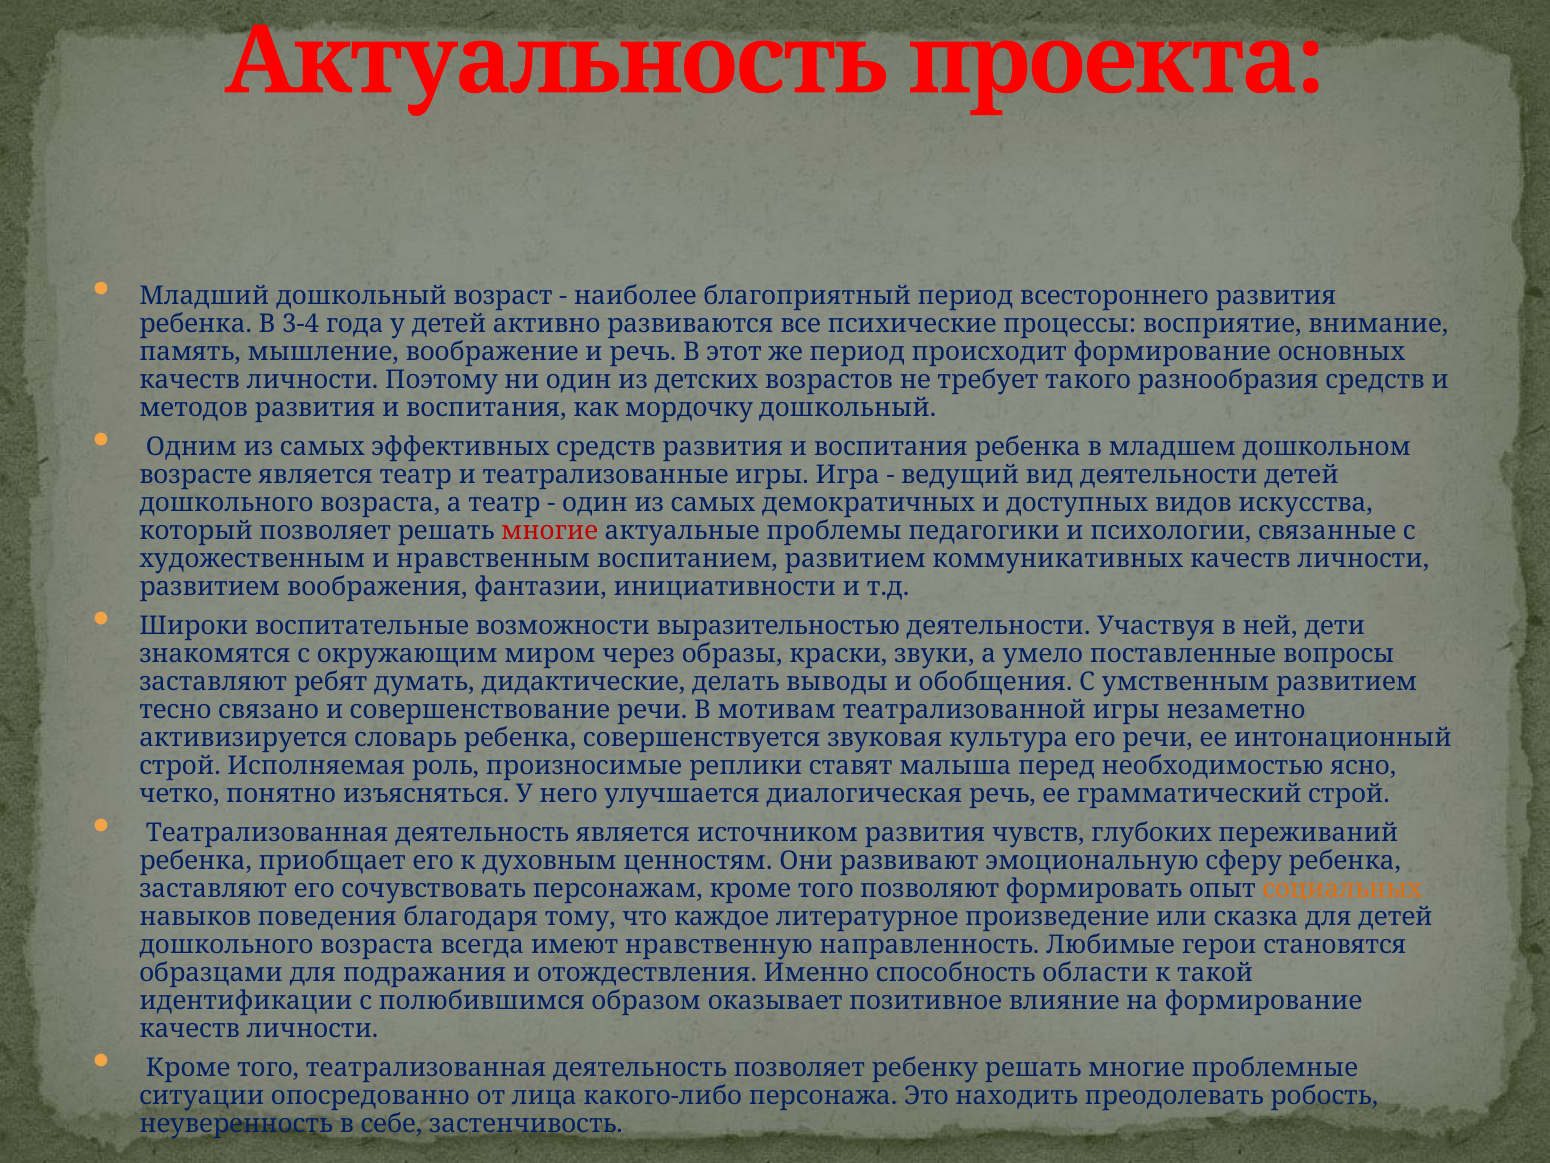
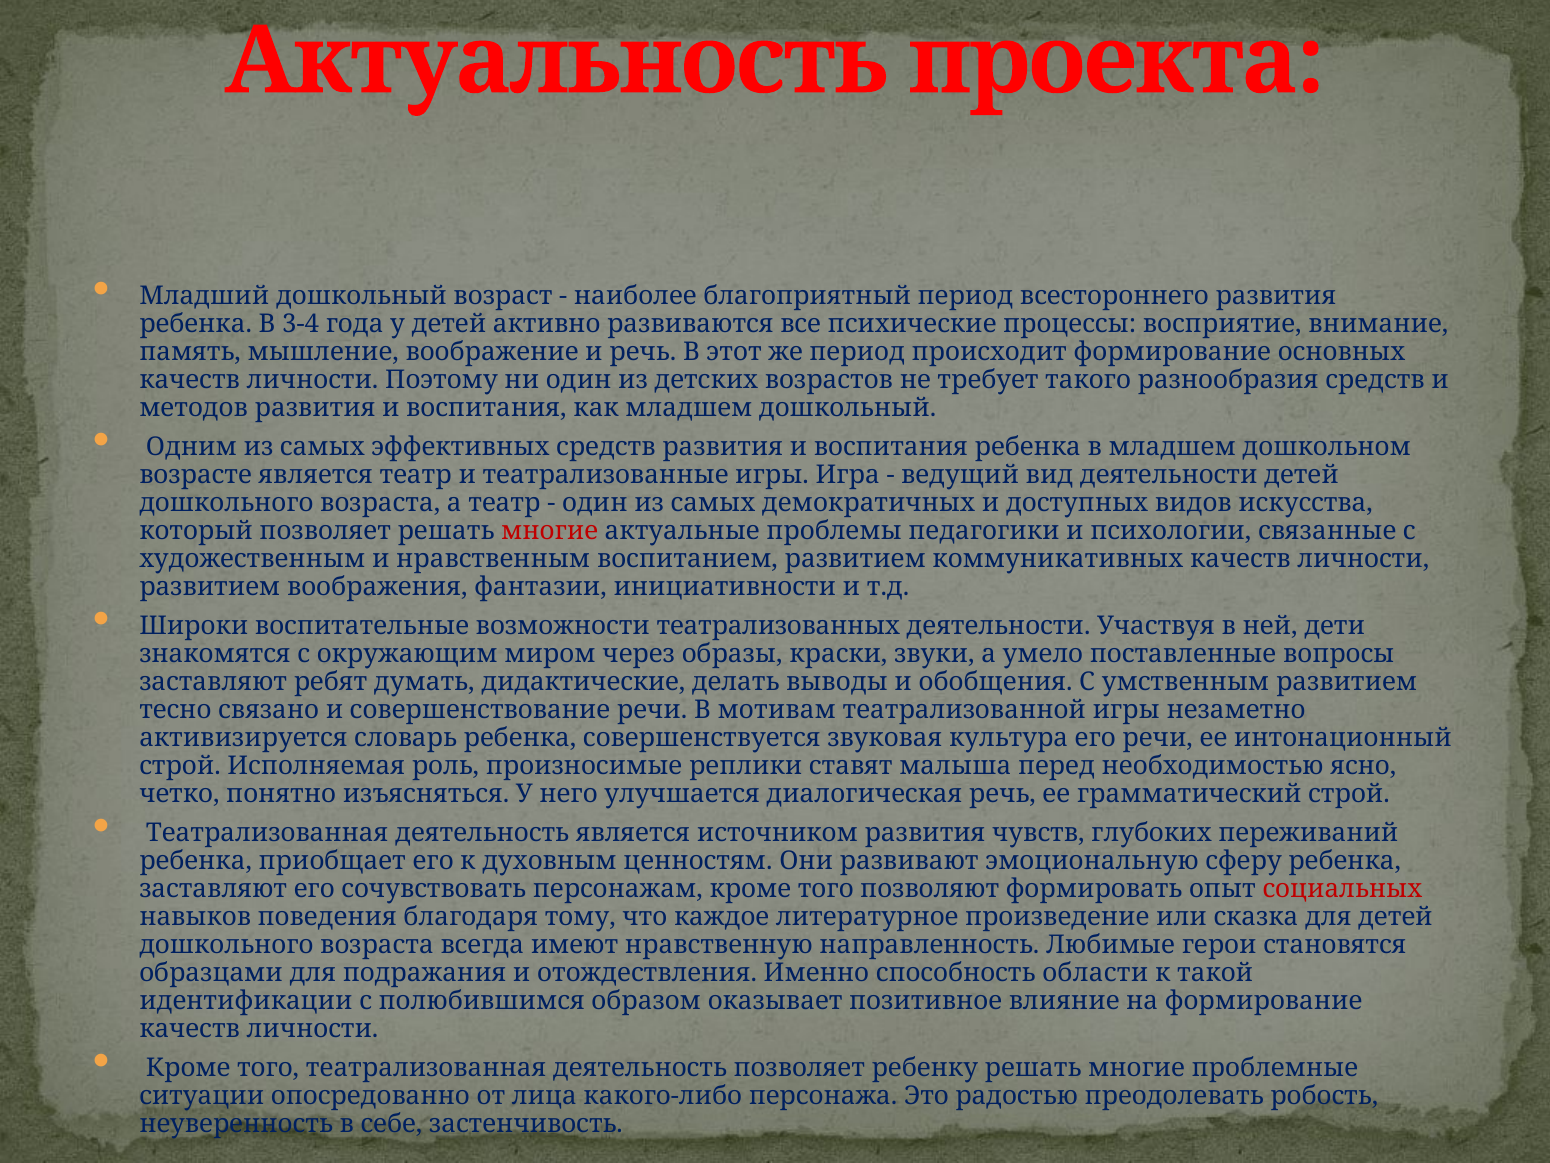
как мордочку: мордочку -> младшем (689, 408)
выразительностью: выразительностью -> театрализованных (778, 626)
социальных colour: orange -> red (1342, 889)
находить: находить -> радостью (1017, 1096)
